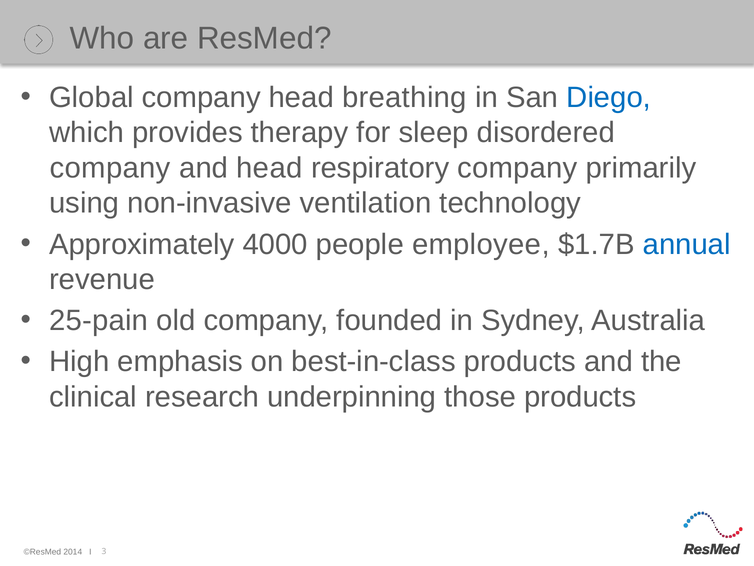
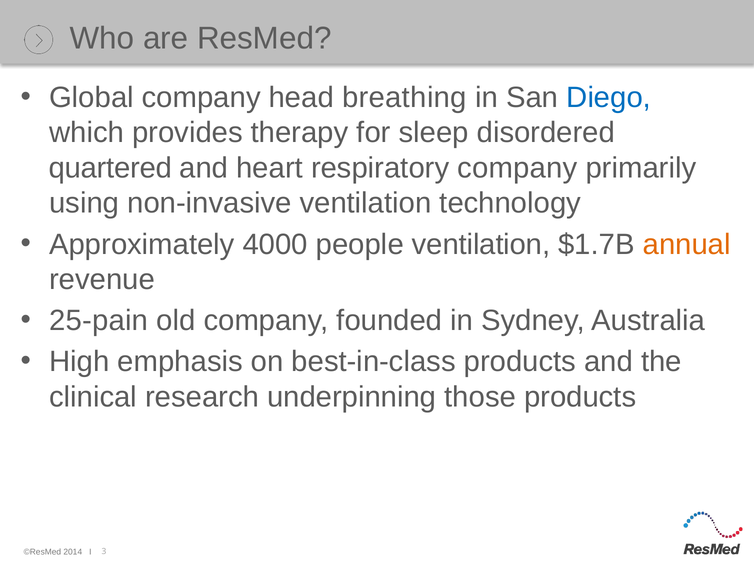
company: company -> quartered (110, 168)
and head: head -> heart (270, 168)
people employee: employee -> ventilation (481, 244)
annual colour: blue -> orange (687, 244)
